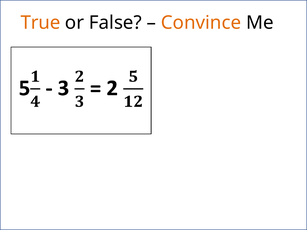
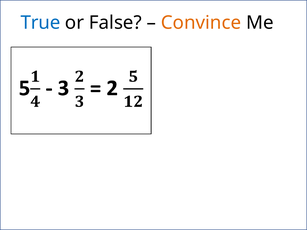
True colour: orange -> blue (40, 23)
